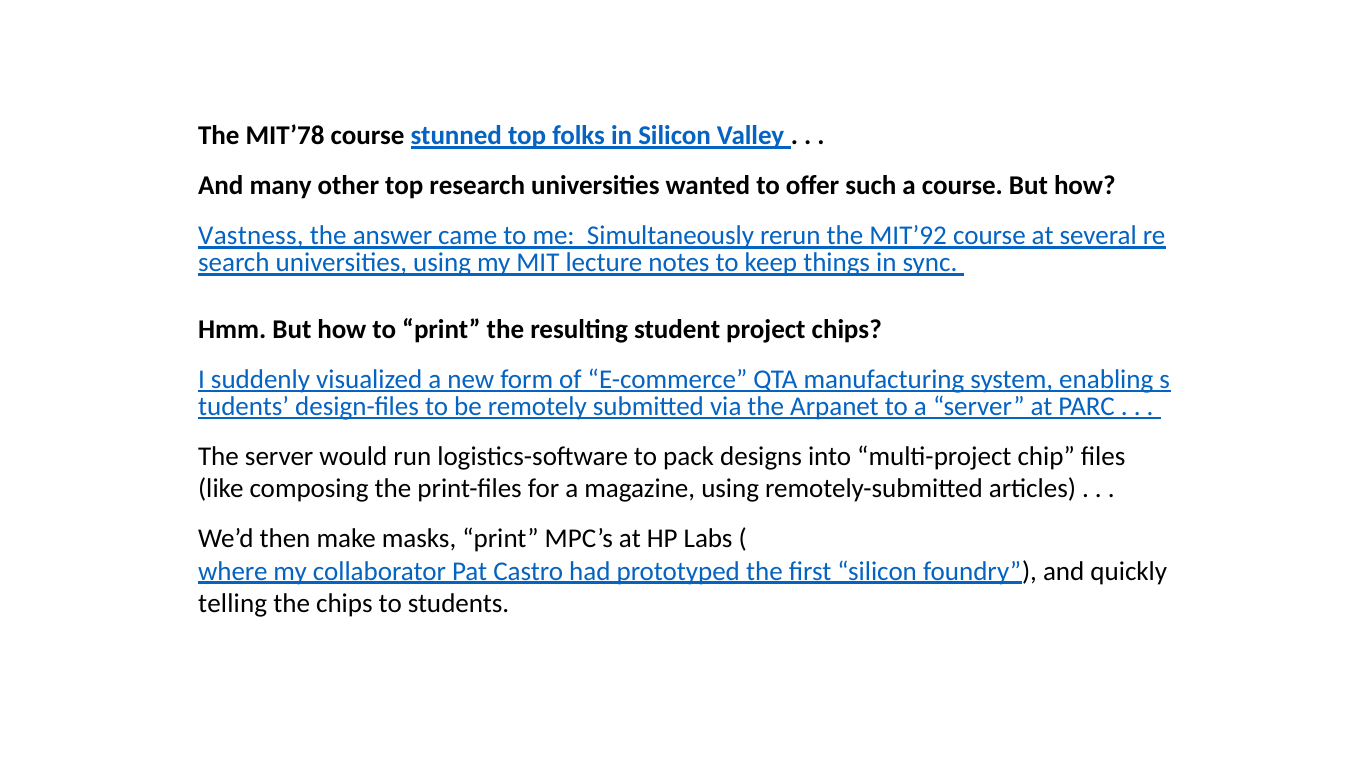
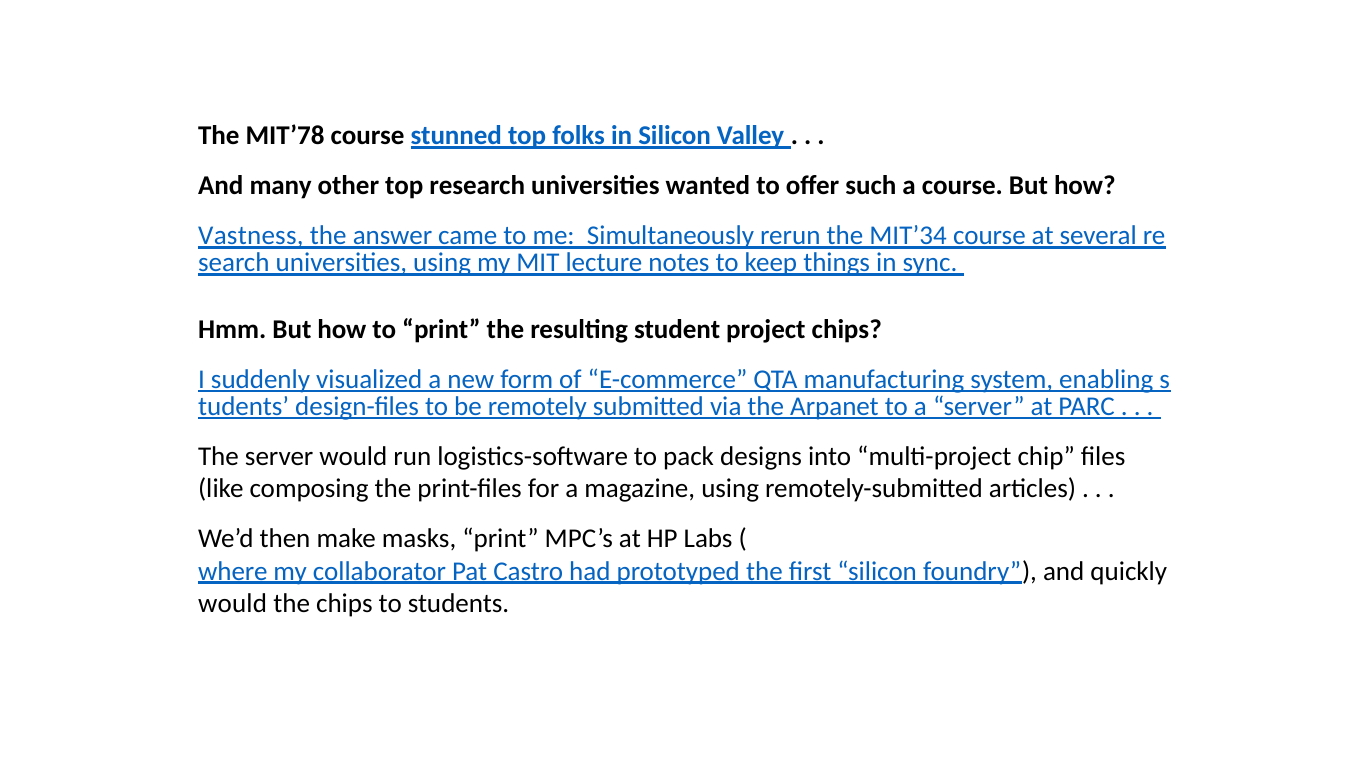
MIT’92: MIT’92 -> MIT’34 (908, 235)
telling: telling -> would (233, 604)
